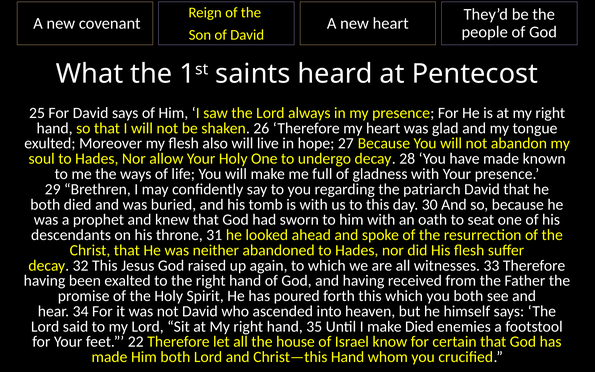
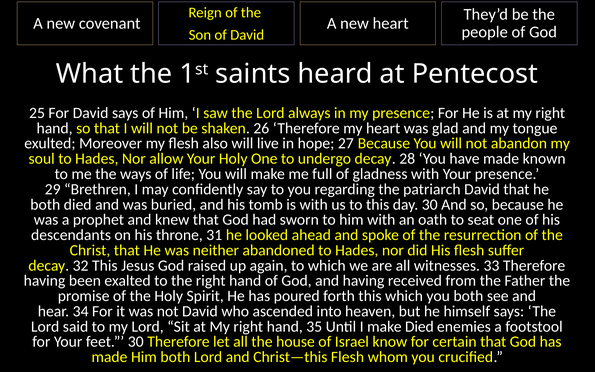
feet 22: 22 -> 30 (136, 342)
Christ—this Hand: Hand -> Flesh (347, 357)
